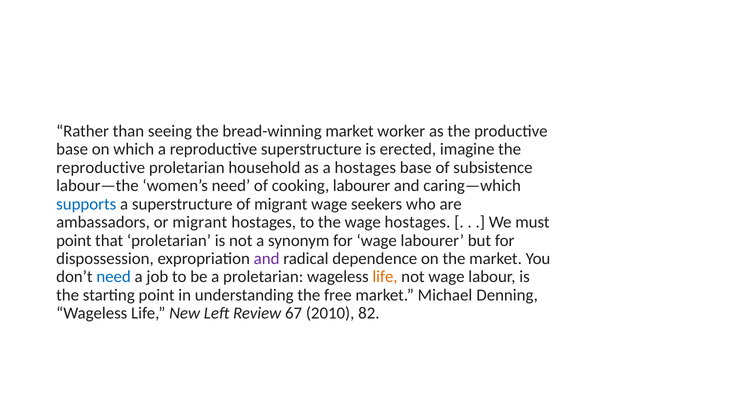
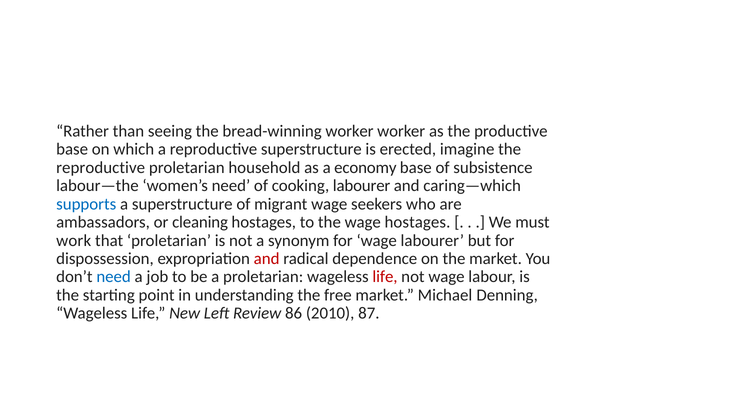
bread-winning market: market -> worker (350, 131)
a hostages: hostages -> economy (365, 167)
or migrant: migrant -> cleaning (200, 222)
point: point -> work (74, 240)
and colour: purple -> red (267, 258)
life colour: orange -> red (385, 277)
67: 67 -> 86 (294, 313)
82: 82 -> 87 (369, 313)
